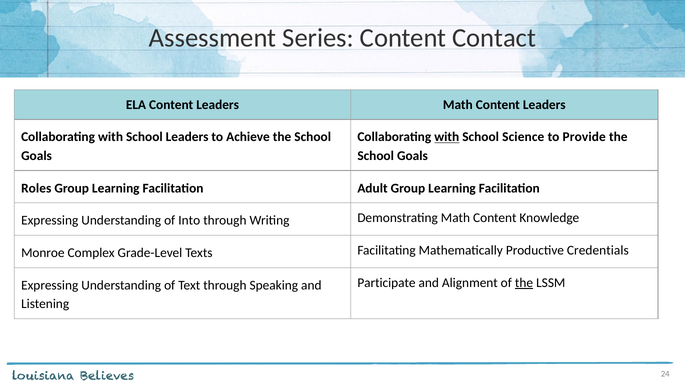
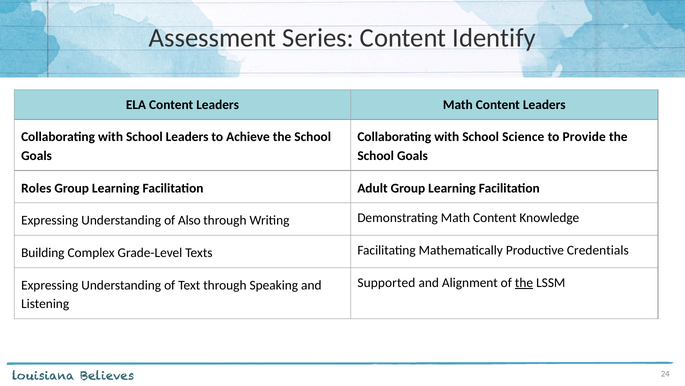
Contact: Contact -> Identify (494, 38)
with underline: present -> none (447, 137)
Into: Into -> Also (189, 220)
Monroe: Monroe -> Building (43, 252)
Participate: Participate -> Supported (386, 282)
